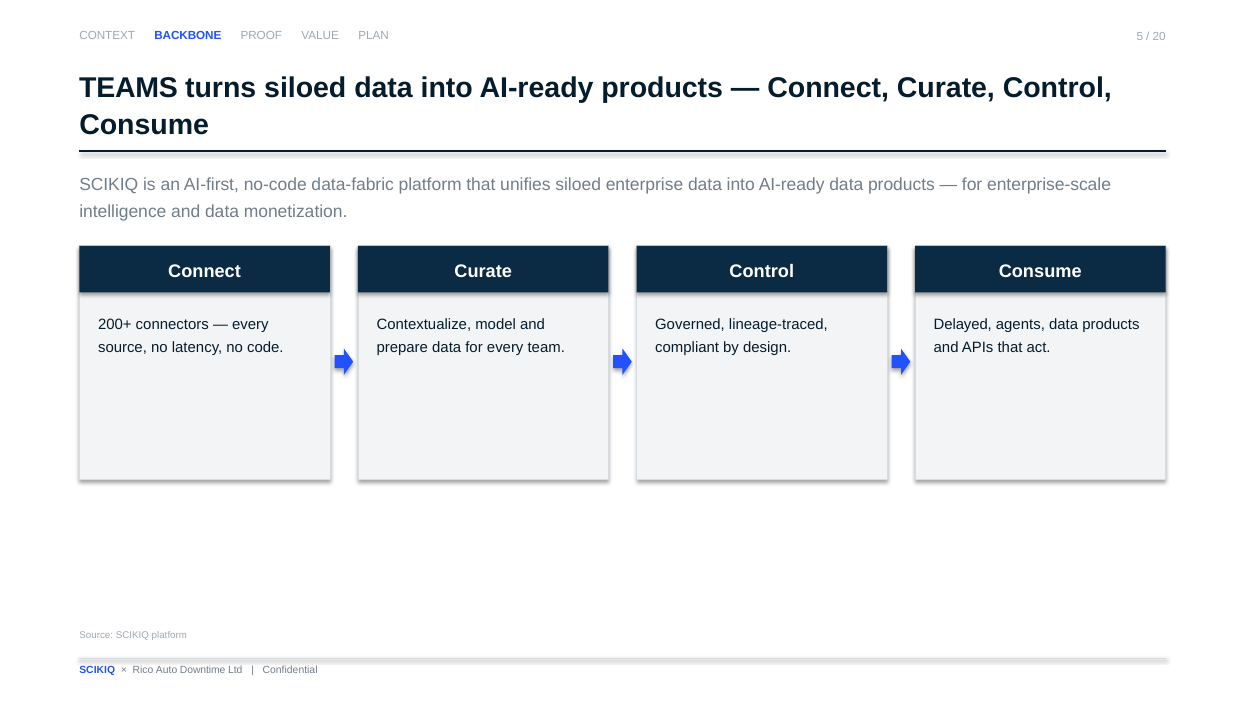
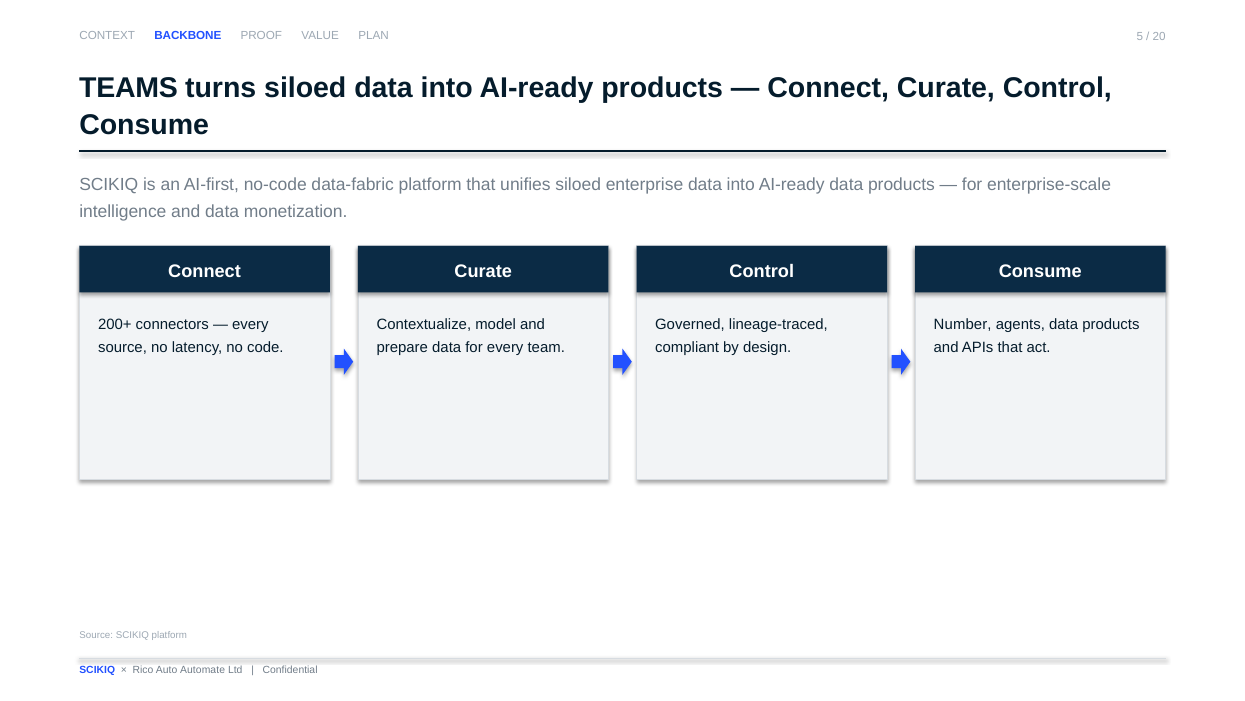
Delayed: Delayed -> Number (963, 324)
Downtime: Downtime -> Automate (203, 670)
